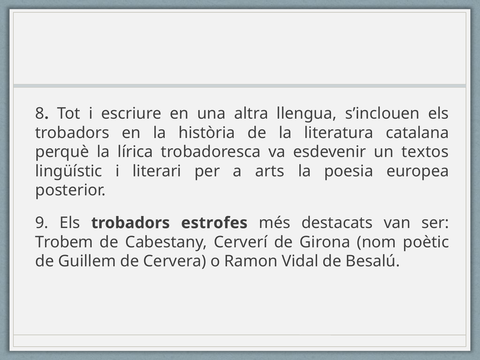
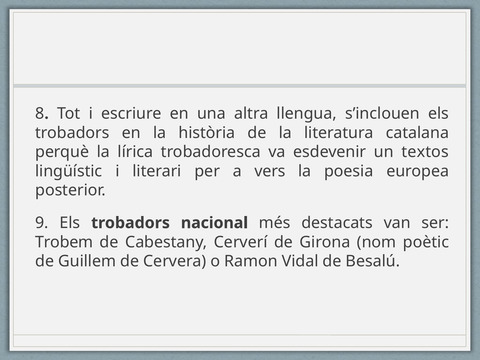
arts: arts -> vers (270, 171)
estrofes: estrofes -> nacional (214, 223)
